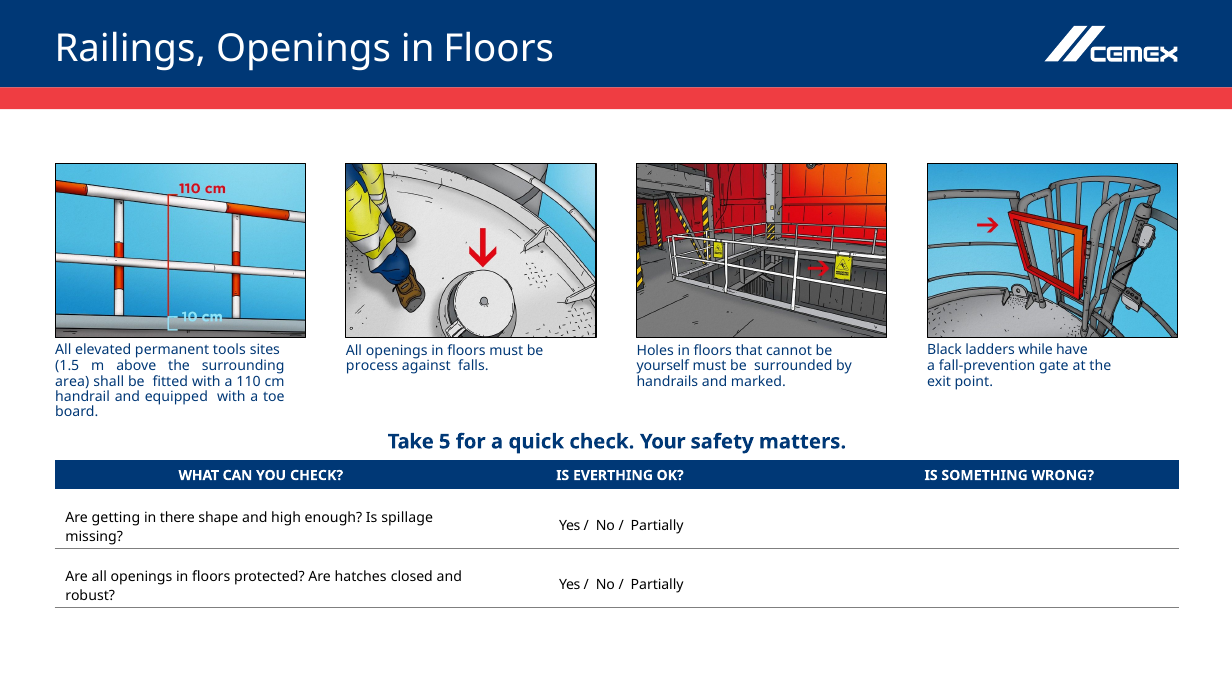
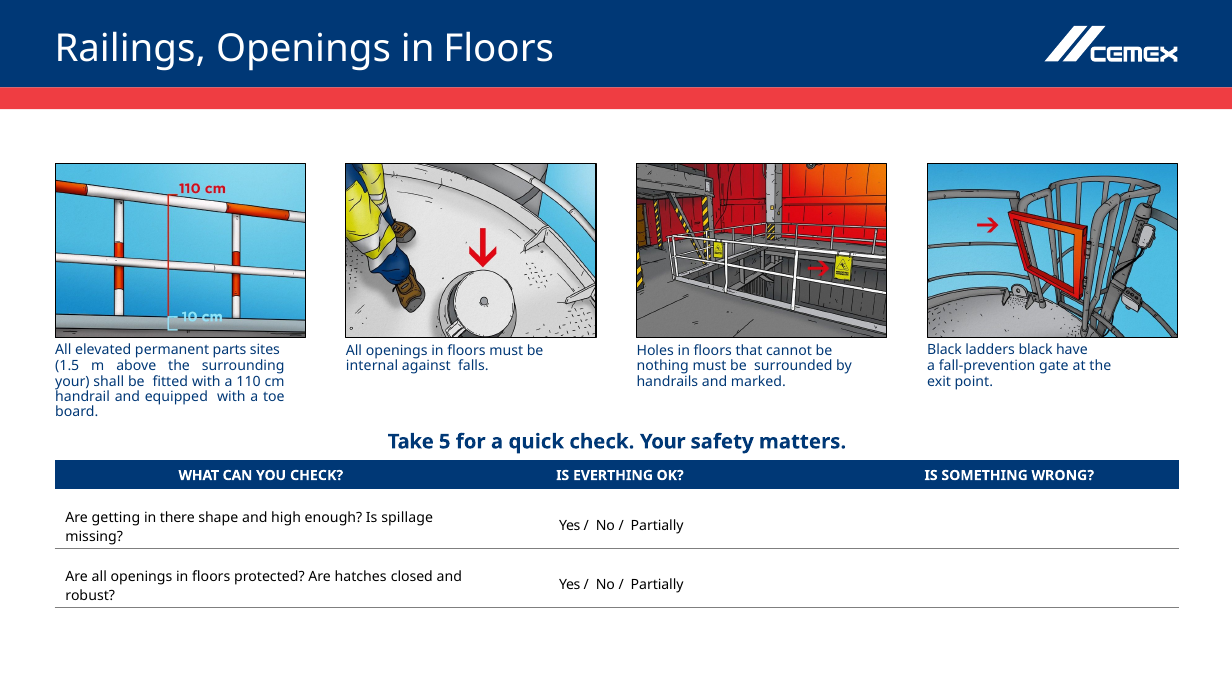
tools: tools -> parts (230, 350)
ladders while: while -> black (1036, 350)
process: process -> internal (372, 366)
yourself: yourself -> nothing (663, 366)
area: area -> your (72, 381)
